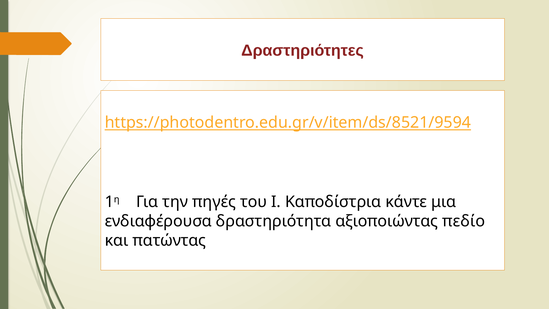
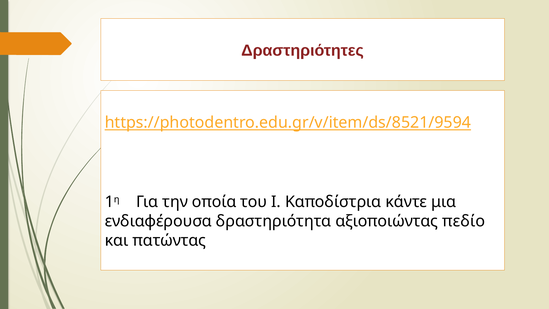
πηγές: πηγές -> οποία (214, 202)
